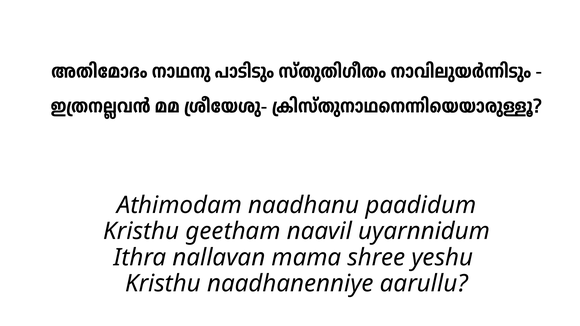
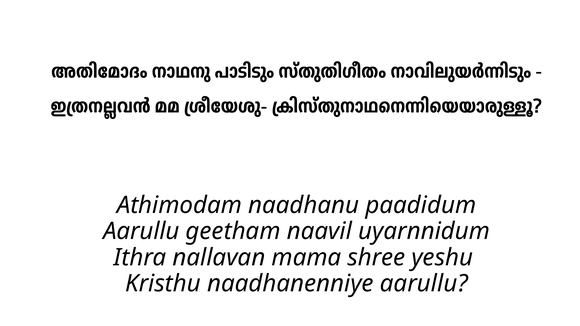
Kristhu: Kristhu -> Aarullu (141, 232)
